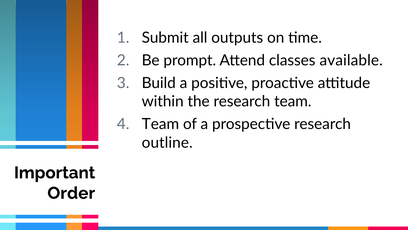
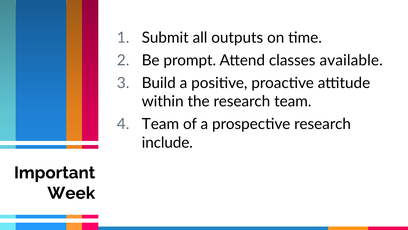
outline: outline -> include (167, 142)
Order: Order -> Week (71, 193)
